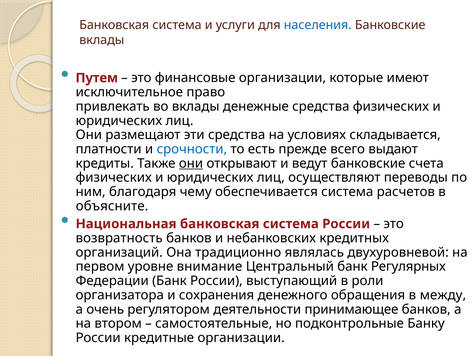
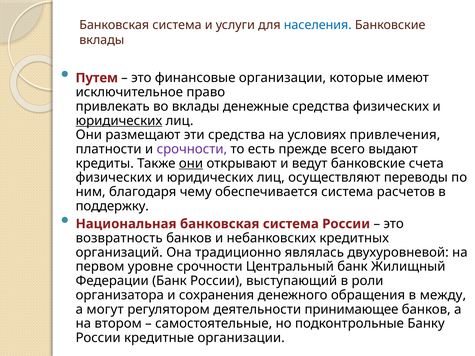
юридических underline: none -> present (119, 121)
складывается: складывается -> привлечения (395, 135)
срочности colour: blue -> purple (192, 149)
объясните: объясните -> поддержку (112, 206)
уровне внимание: внимание -> срочности (210, 267)
Регулярных: Регулярных -> Жилищный (408, 267)
очень: очень -> могут (105, 310)
